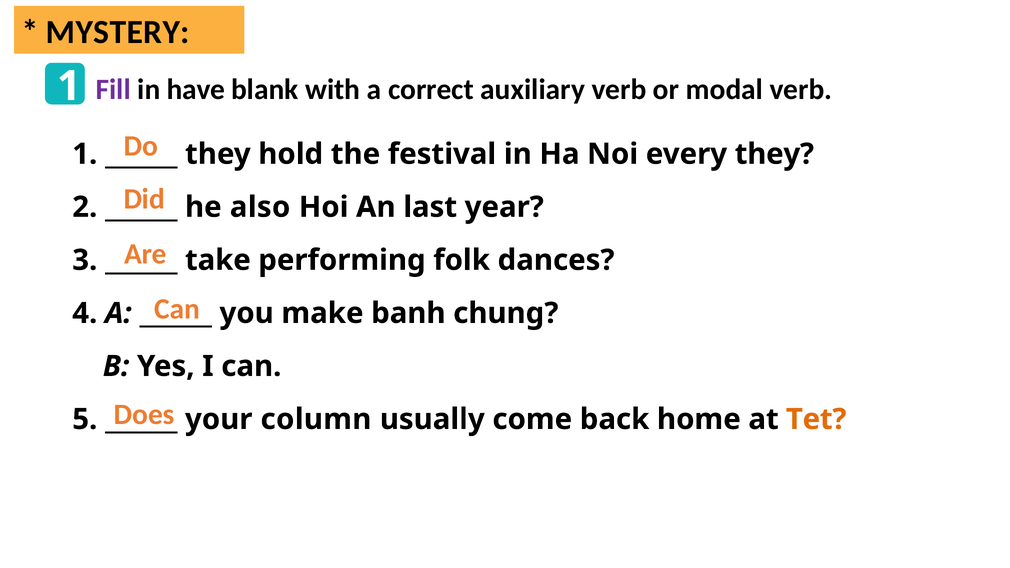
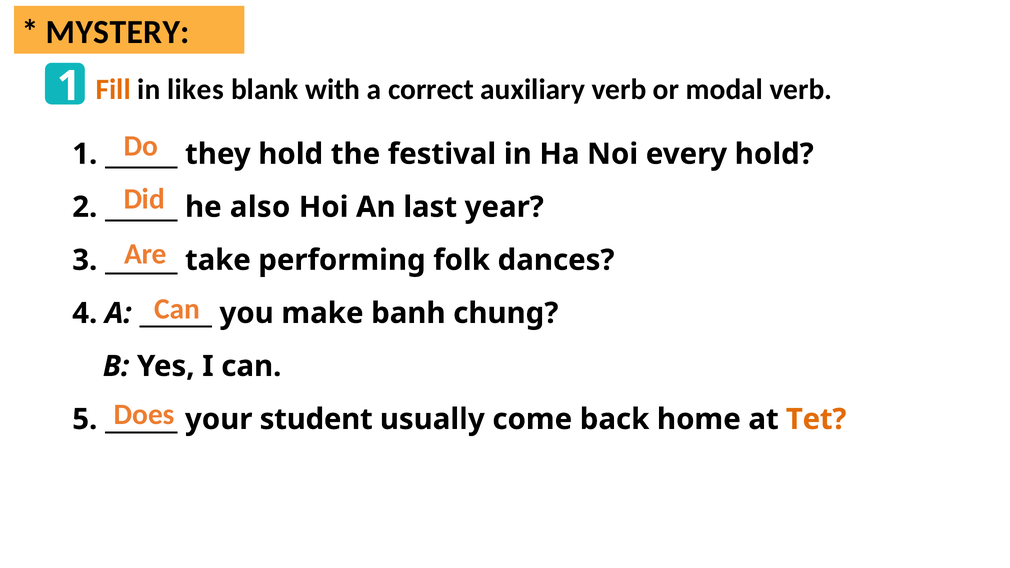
Fill colour: purple -> orange (113, 90)
have: have -> likes (196, 90)
every they: they -> hold (774, 154)
column: column -> student (316, 419)
